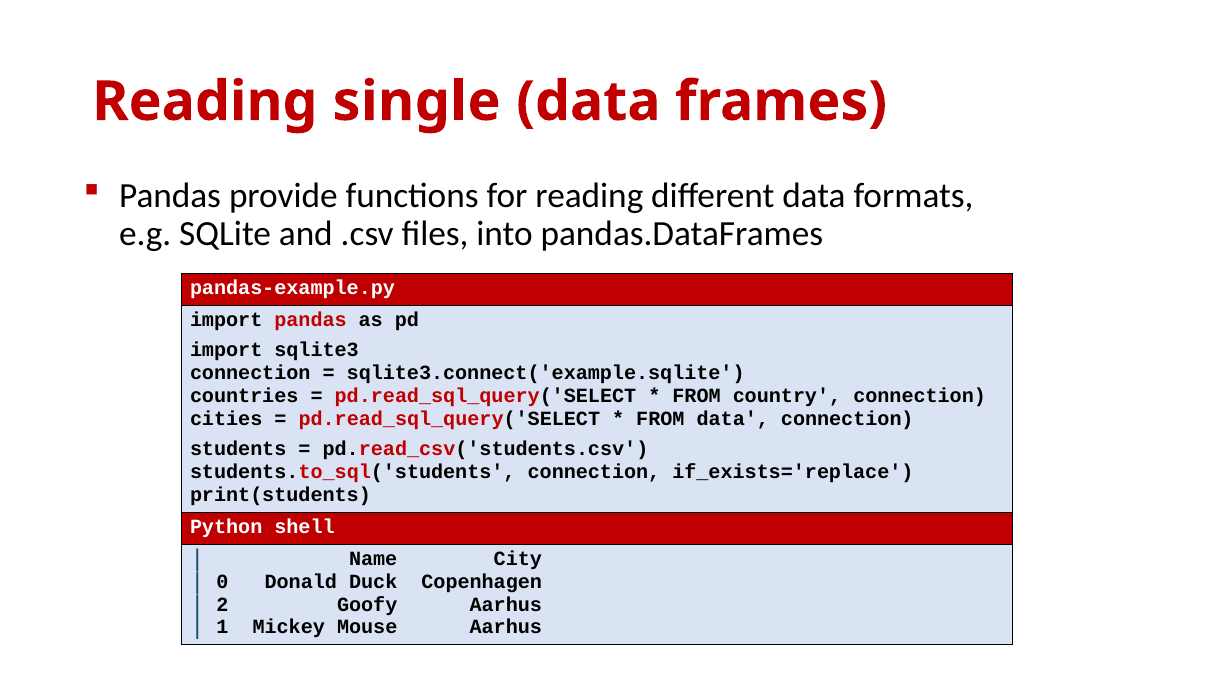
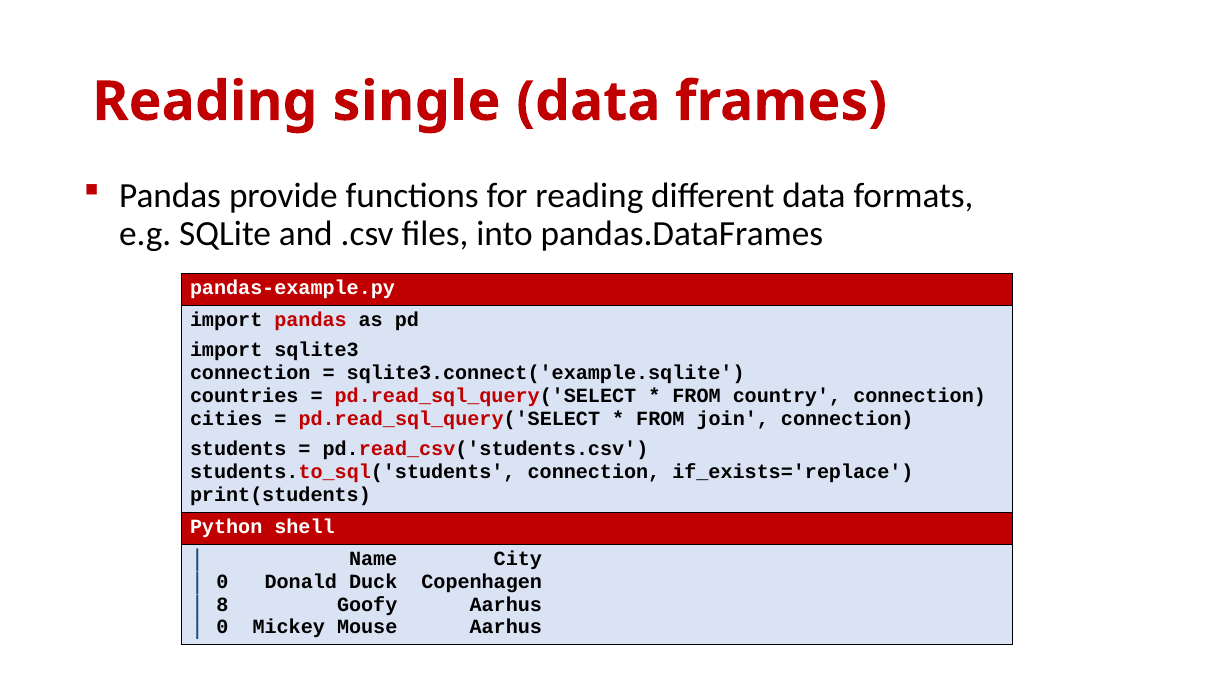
FROM data: data -> join (733, 419)
2: 2 -> 8 (223, 604)
1: 1 -> 0 (223, 627)
